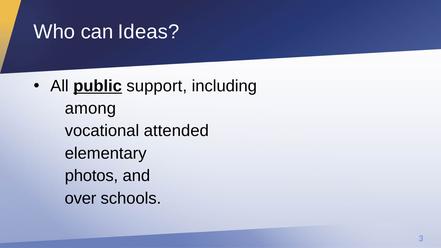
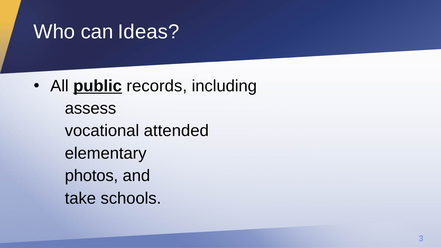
support: support -> records (157, 86)
among: among -> assess (90, 108)
over: over -> take (80, 198)
